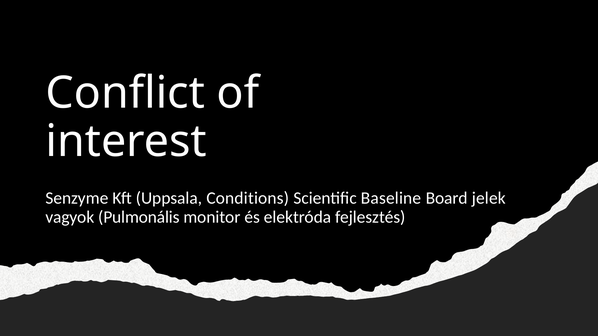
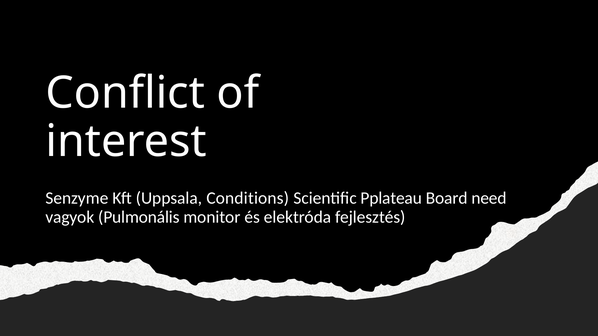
Baseline: Baseline -> Pplateau (391, 198)
jelek: jelek -> need (489, 198)
